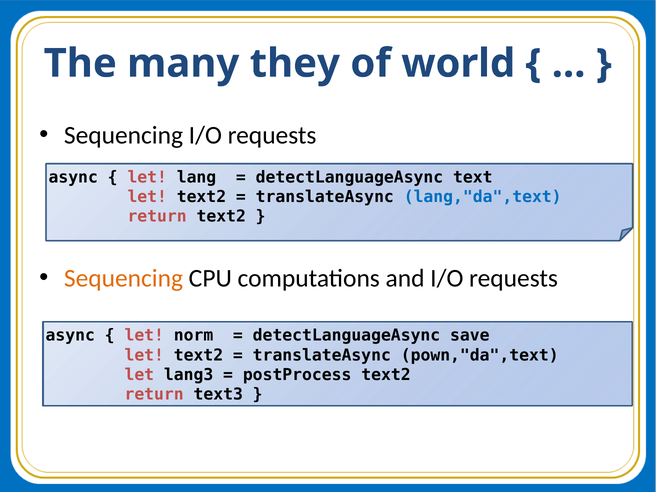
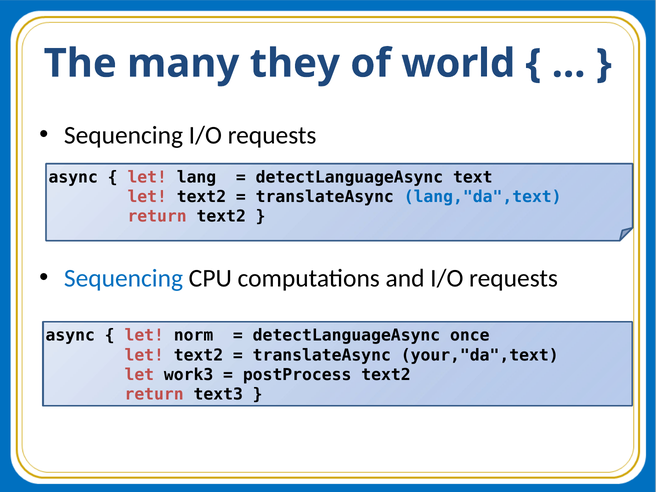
Sequencing colour: orange -> blue (124, 278)
save: save -> once (470, 335)
pown,"da",text: pown,"da",text -> your,"da",text (480, 355)
lang3: lang3 -> work3 (189, 375)
